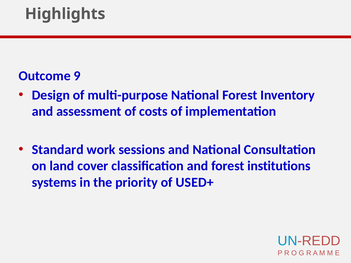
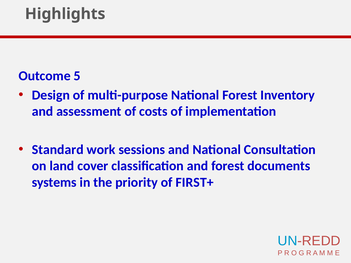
9: 9 -> 5 (77, 76)
institutions: institutions -> documents (279, 166)
USED+: USED+ -> FIRST+ (195, 183)
